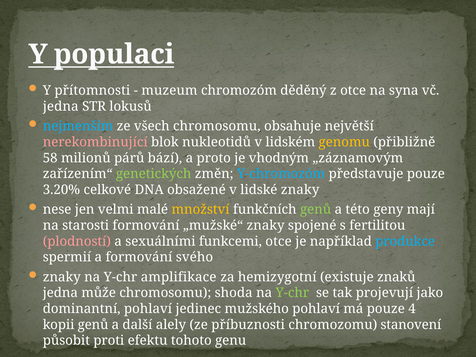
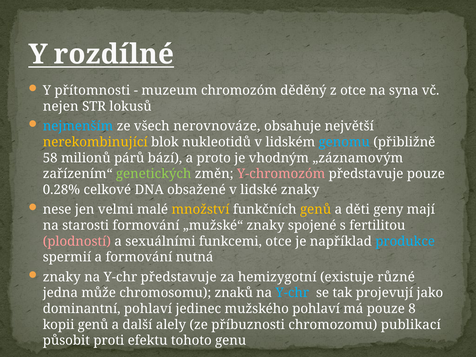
populaci: populaci -> rozdílné (114, 54)
jedna: jedna -> nejen (61, 106)
všech chromosomu: chromosomu -> nerovnováze (217, 126)
nerekombinující colour: pink -> yellow (95, 142)
genomu colour: yellow -> light blue (344, 142)
Y-chromozóm colour: light blue -> pink (281, 174)
3.20%: 3.20% -> 0.28% (61, 190)
genů colour: light green -> yellow (316, 210)
této: této -> děti (358, 210)
svého: svého -> nutná (195, 257)
Y-chr amplifikace: amplifikace -> představuje (179, 277)
znaků: znaků -> různé (396, 277)
shoda: shoda -> znaků (234, 293)
Y-chr colour: light green -> light blue (292, 293)
4: 4 -> 8 (412, 309)
stanovení: stanovení -> publikací (411, 325)
